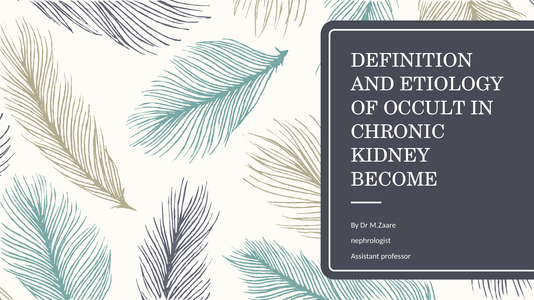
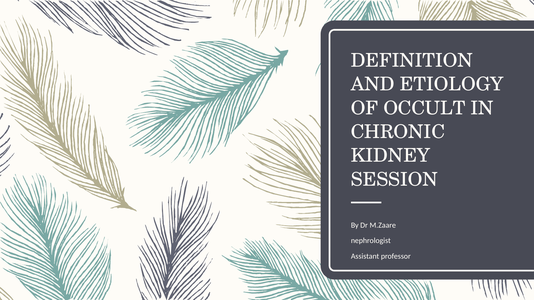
BECOME: BECOME -> SESSION (394, 180)
